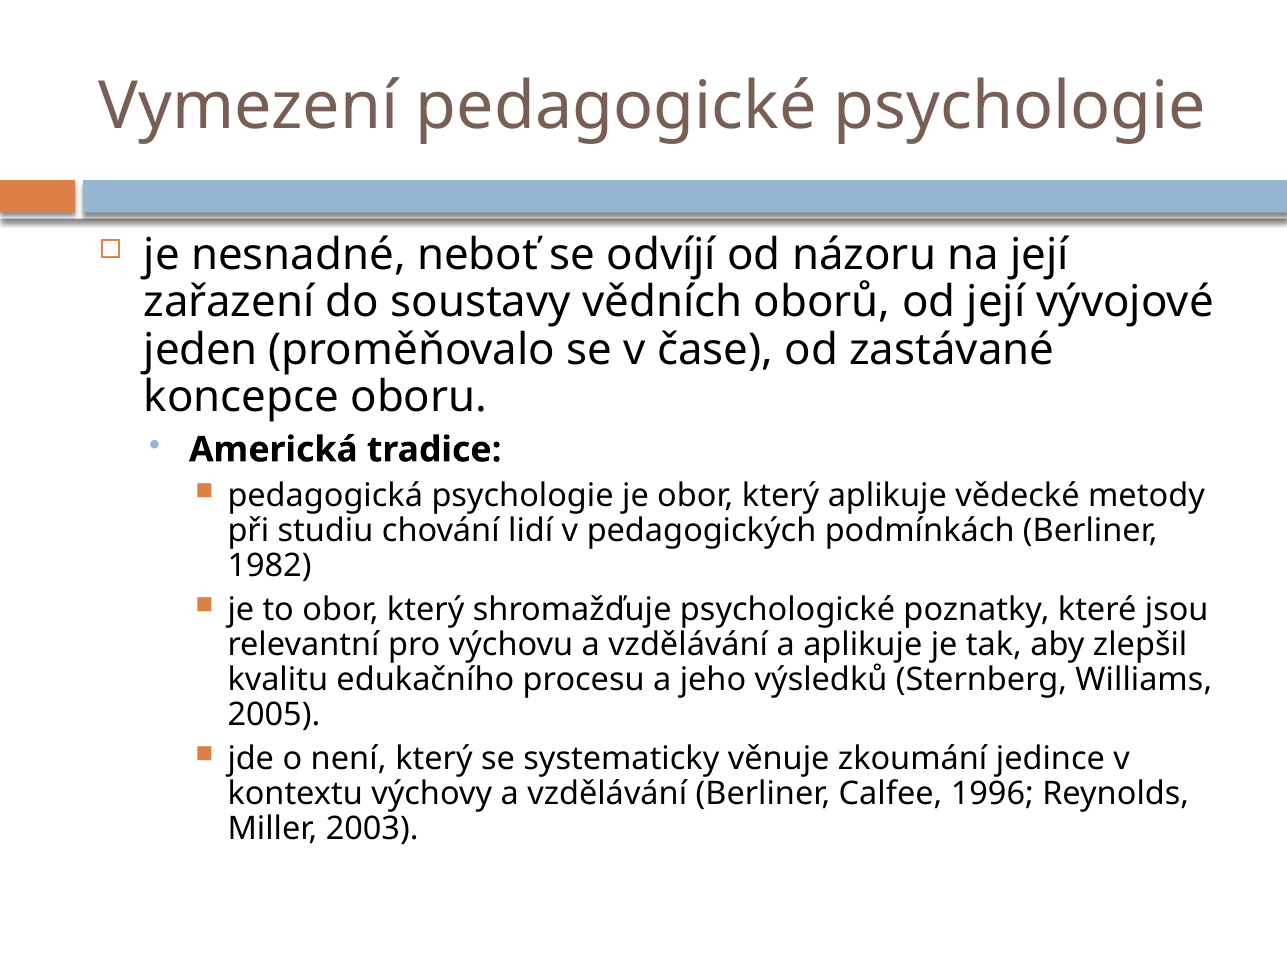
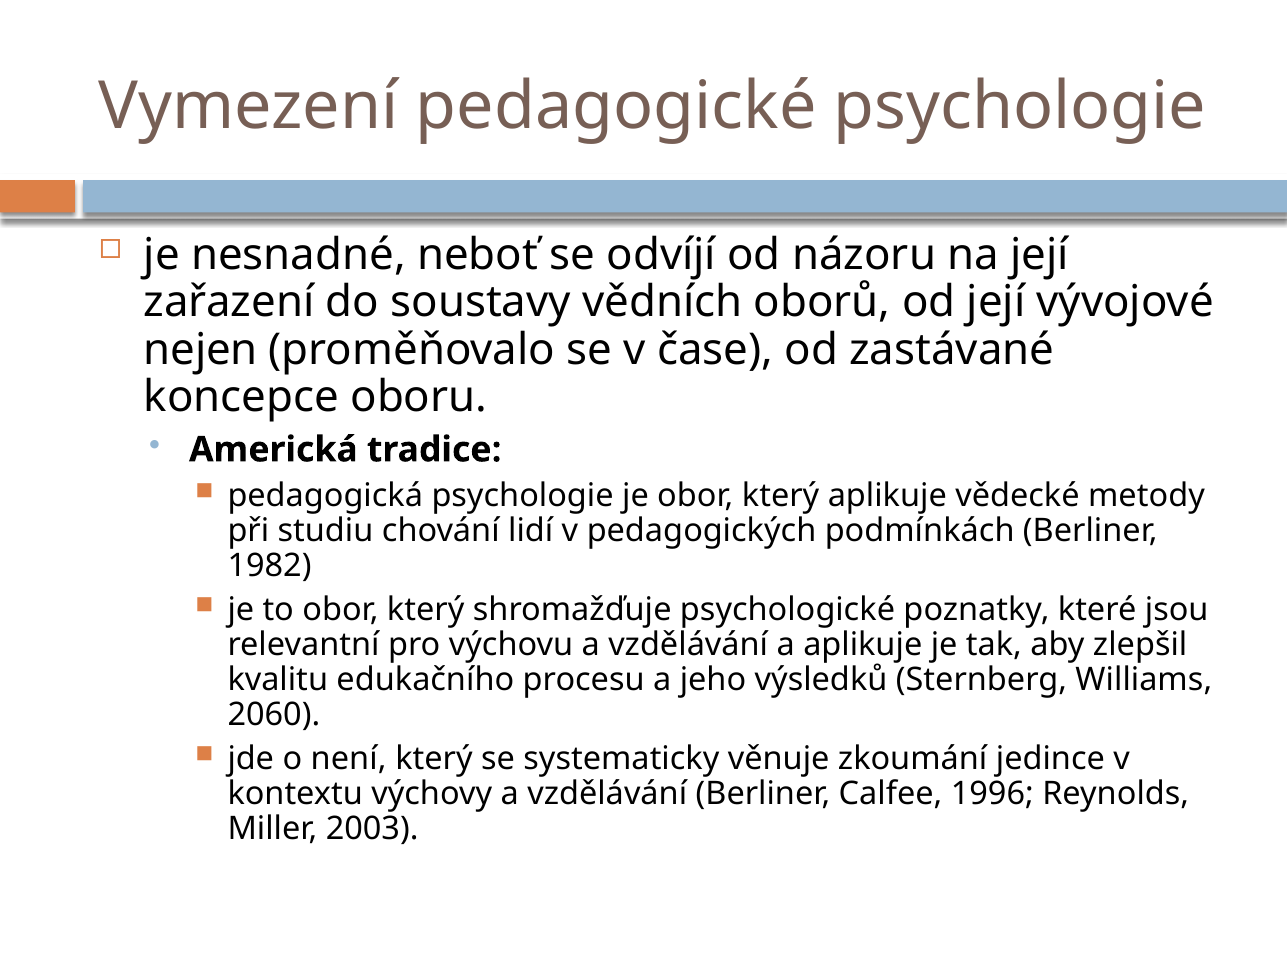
jeden: jeden -> nejen (201, 350)
2005: 2005 -> 2060 (274, 715)
